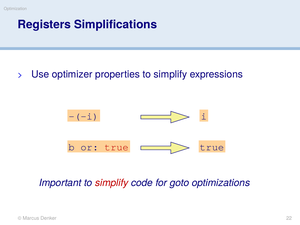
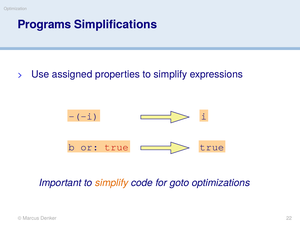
Registers: Registers -> Programs (44, 24)
optimizer: optimizer -> assigned (72, 74)
simplify colour: red -> orange (112, 183)
